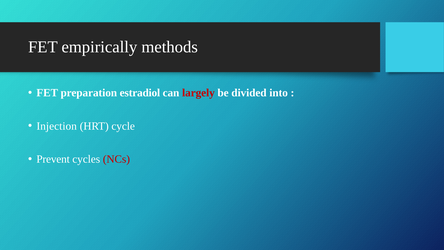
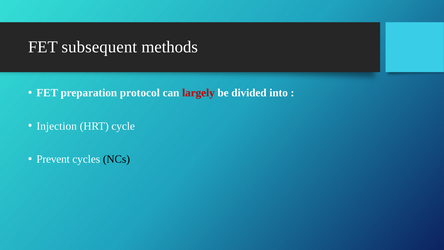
empirically: empirically -> subsequent (99, 47)
estradiol: estradiol -> protocol (140, 93)
NCs colour: red -> black (116, 159)
